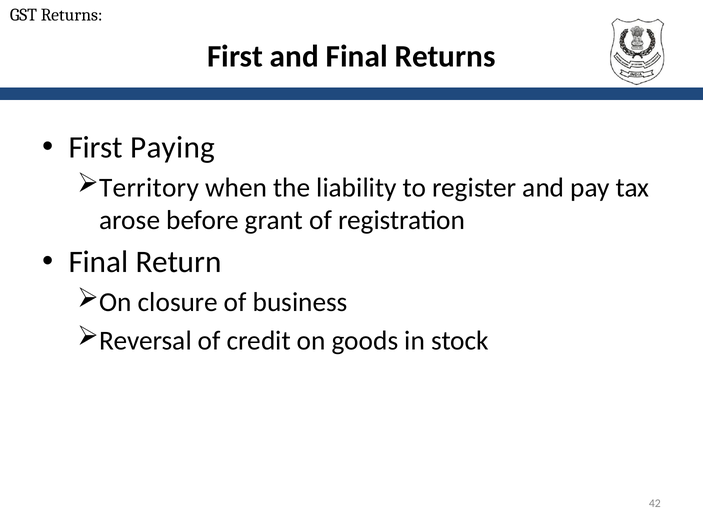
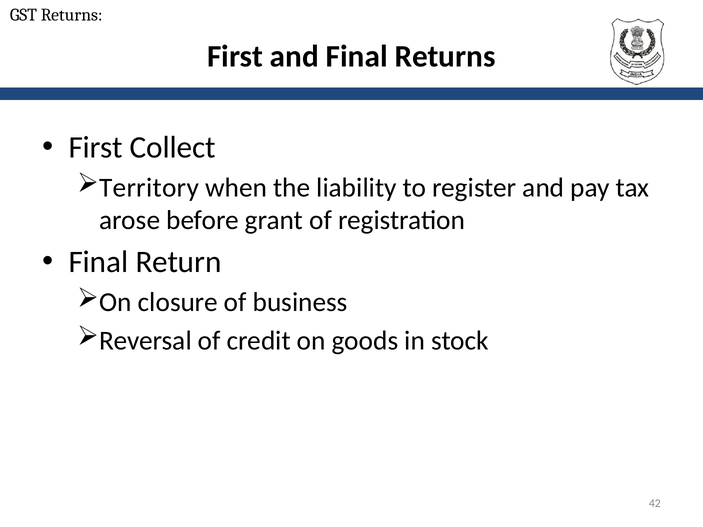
Paying: Paying -> Collect (173, 148)
